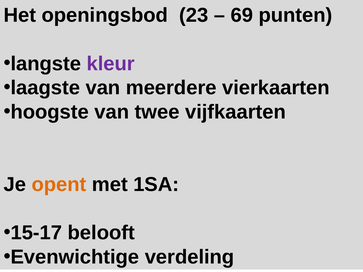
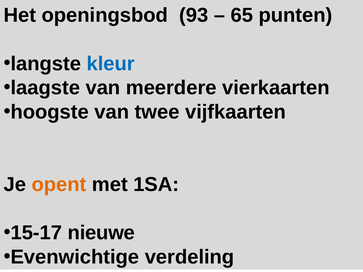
23: 23 -> 93 (194, 15)
69: 69 -> 65 (242, 15)
kleur colour: purple -> blue (111, 64)
belooft: belooft -> nieuwe (101, 233)
